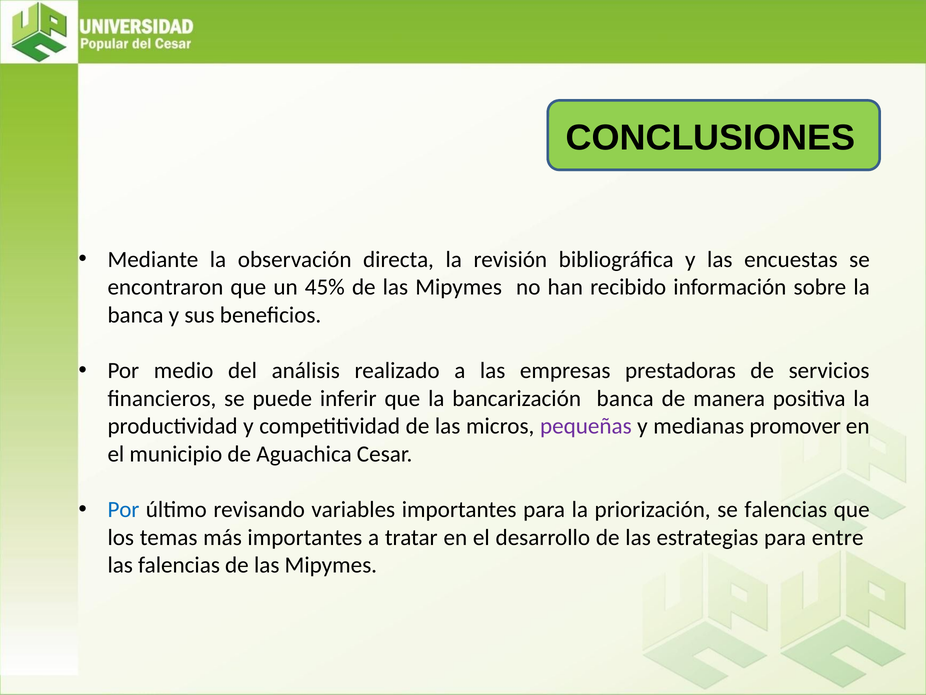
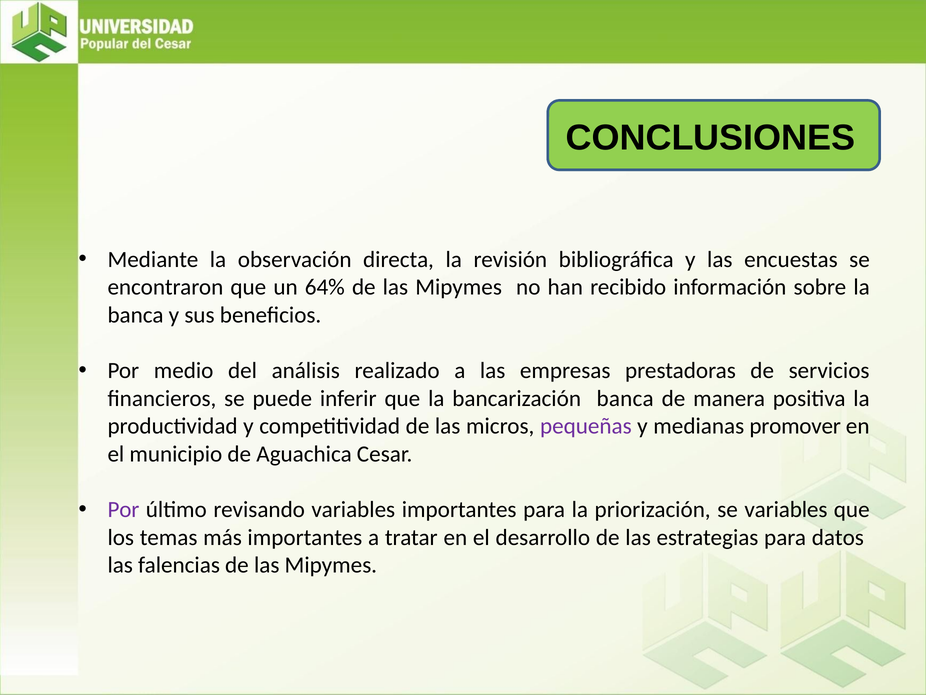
45%: 45% -> 64% (325, 287)
Por colour: blue -> purple (123, 509)
se falencias: falencias -> variables (786, 509)
entre: entre -> datos (838, 537)
